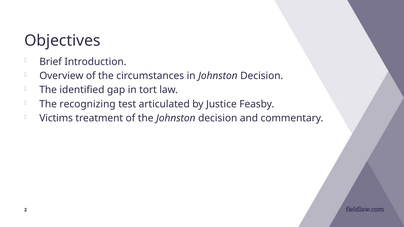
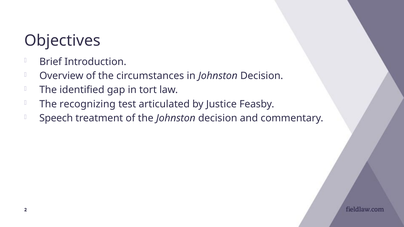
Victims: Victims -> Speech (56, 118)
